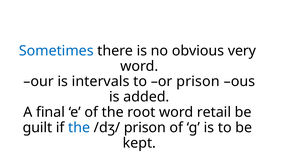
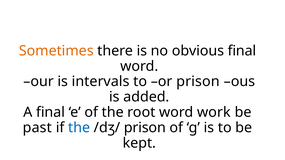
Sometimes colour: blue -> orange (56, 51)
obvious very: very -> final (242, 51)
retail: retail -> work (214, 112)
guilt: guilt -> past (37, 128)
